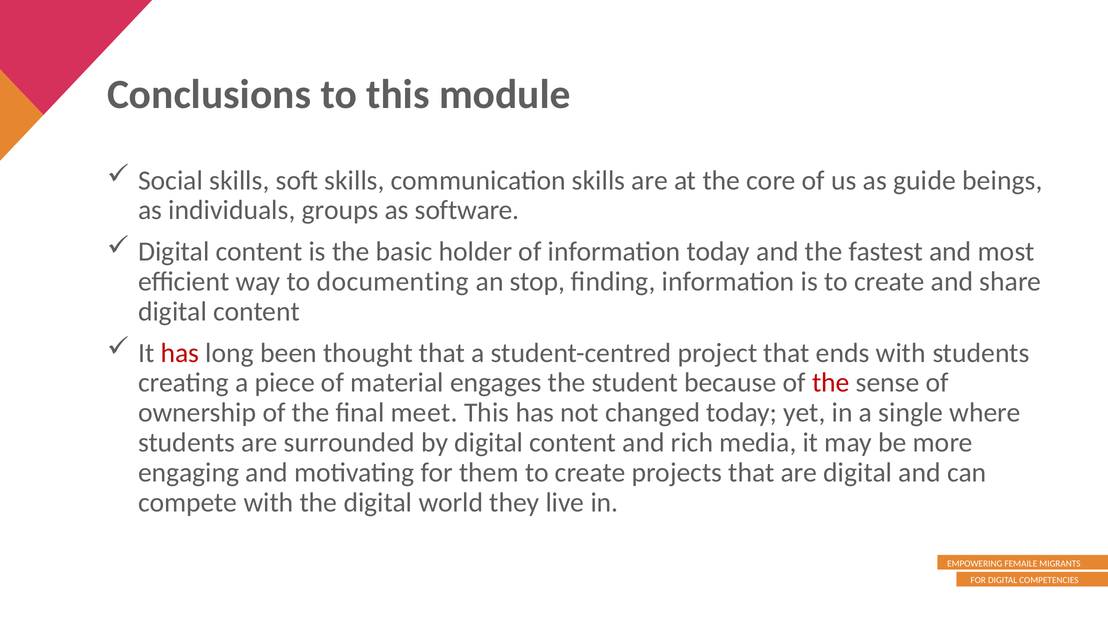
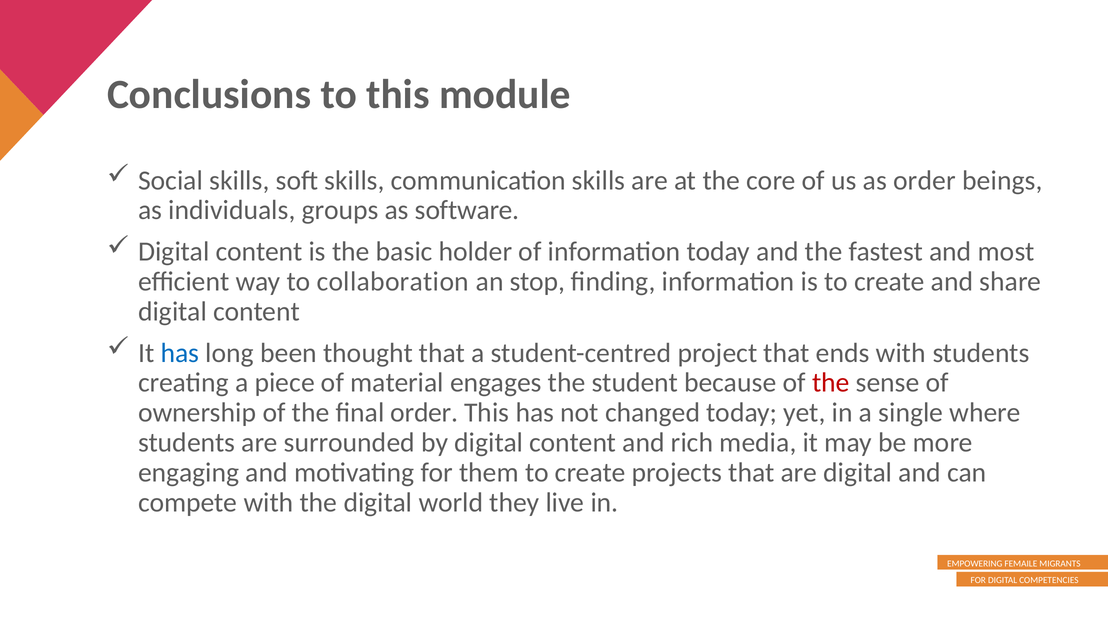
as guide: guide -> order (925, 180)
documenting: documenting -> collaboration (393, 282)
has colour: red -> blue (180, 353)
final meet: meet -> order (424, 413)
